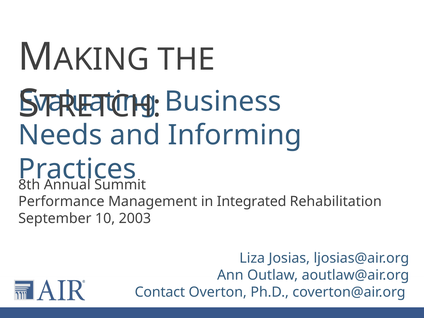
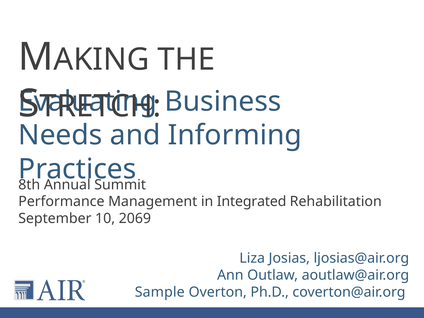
2003: 2003 -> 2069 (135, 219)
Contact: Contact -> Sample (160, 292)
